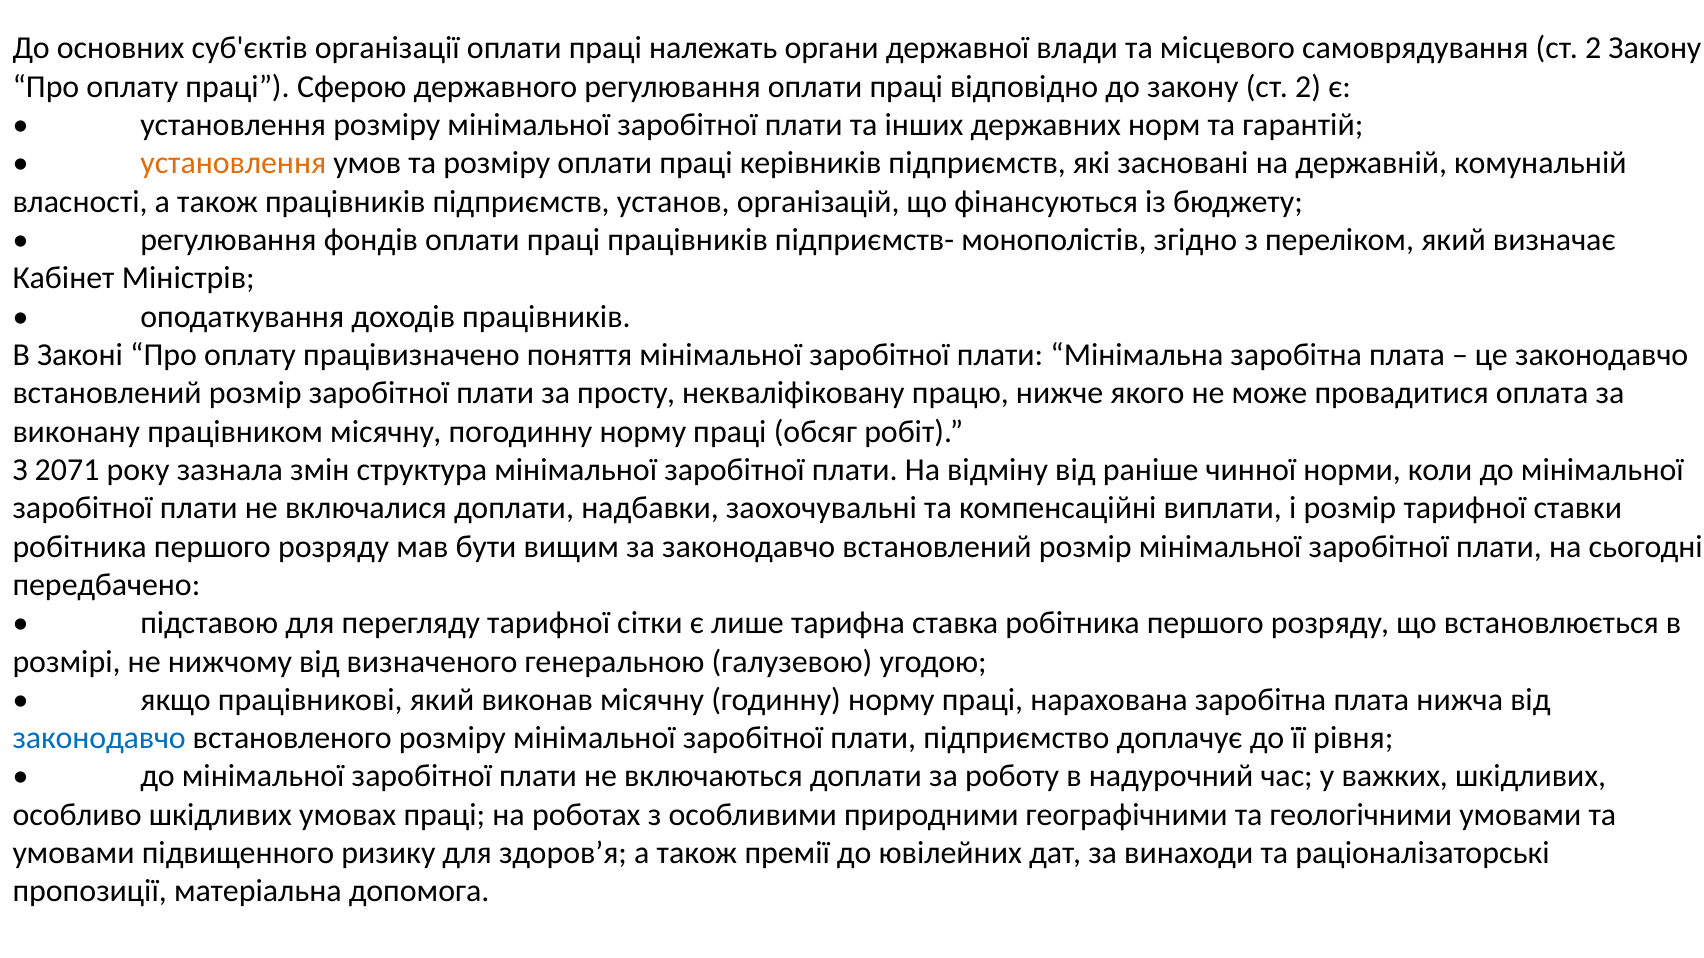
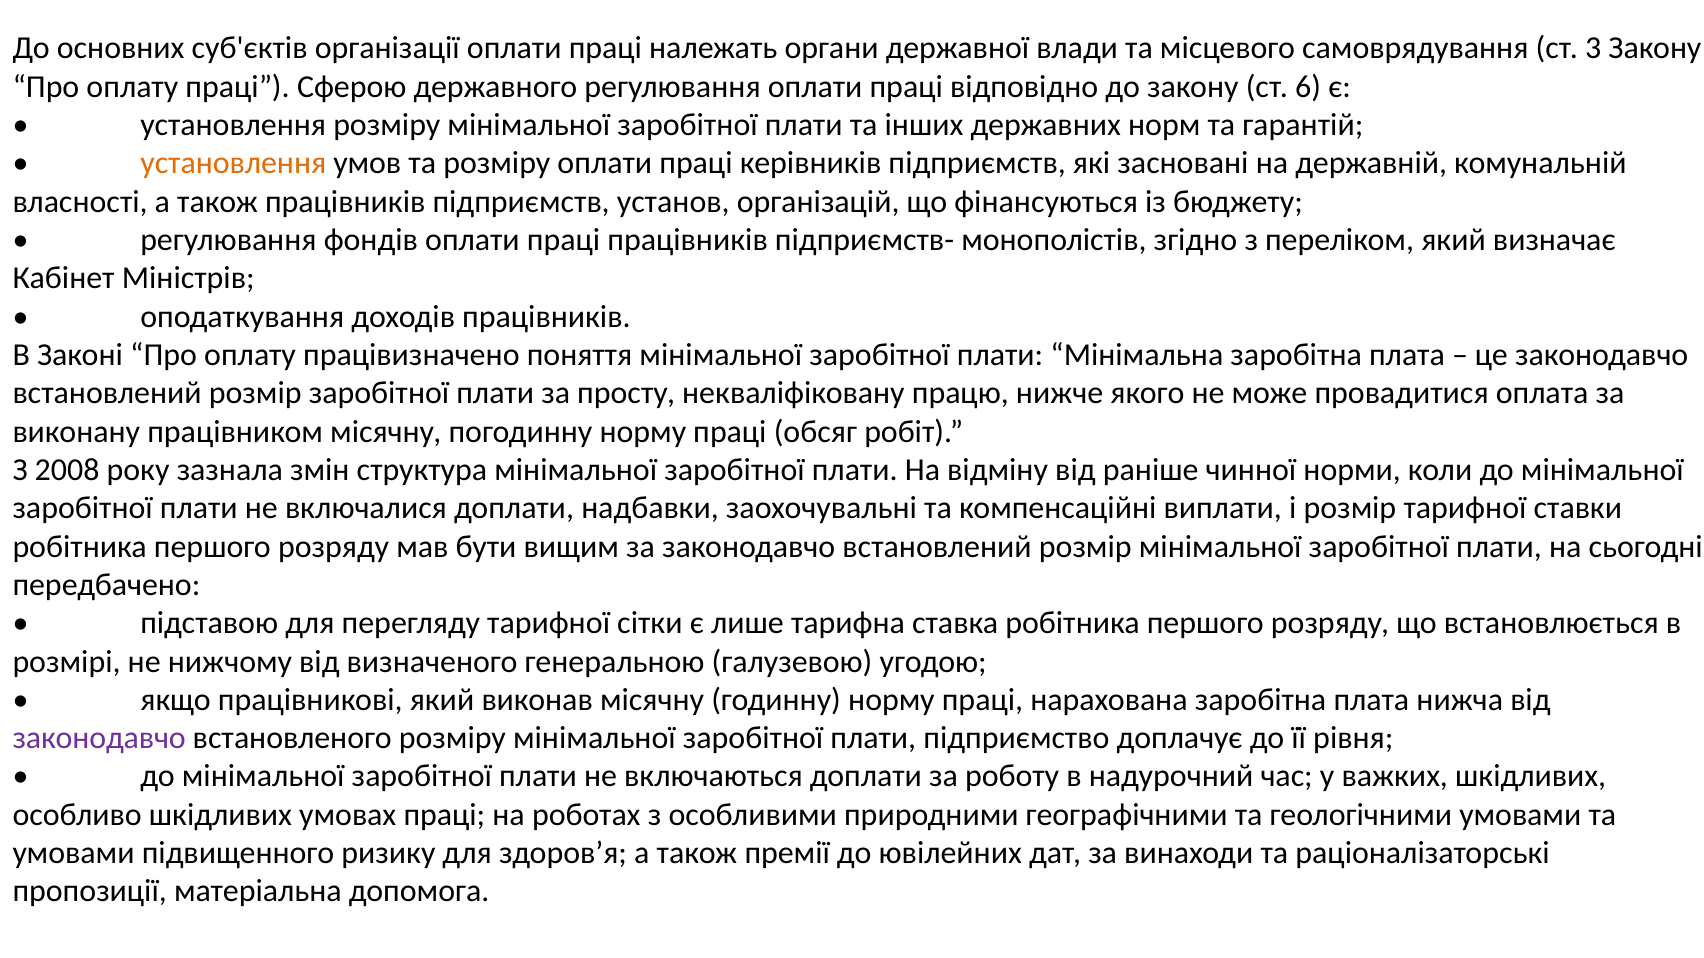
самоврядування ст 2: 2 -> 3 (1593, 48)
закону ст 2: 2 -> 6 (1308, 87)
2071: 2071 -> 2008 (67, 470)
законодавчо colour: blue -> purple (99, 738)
